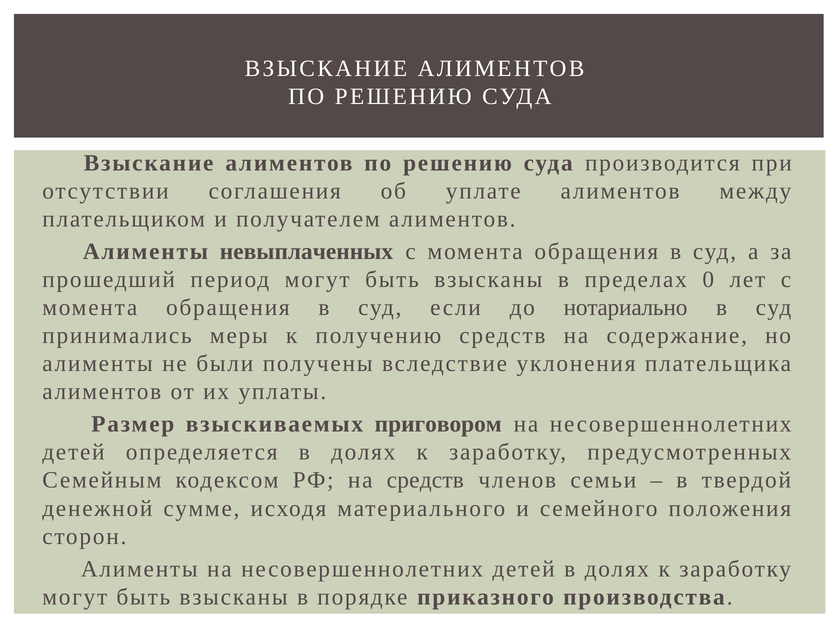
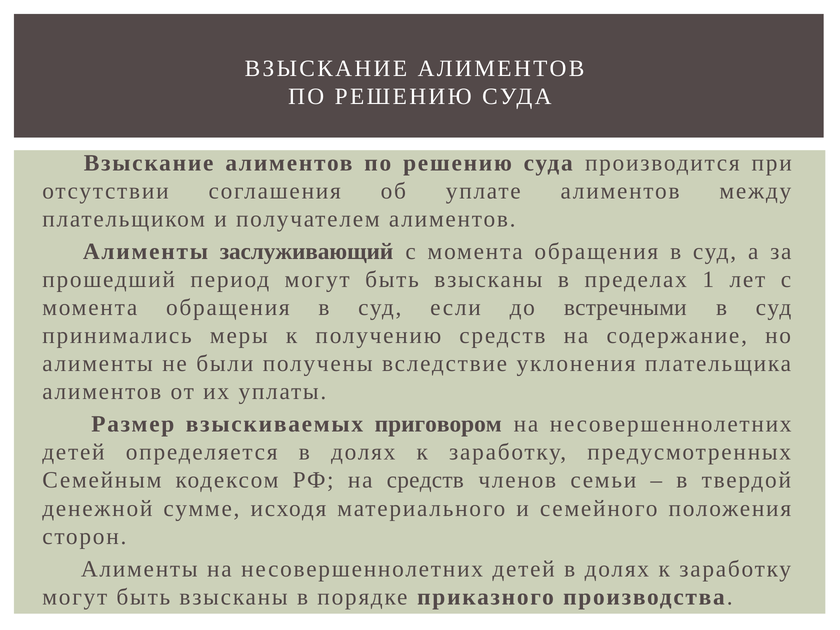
невыплаченных: невыплаченных -> заслуживающий (307, 252)
0: 0 -> 1 (708, 280)
нотариально: нотариально -> встречными (625, 308)
